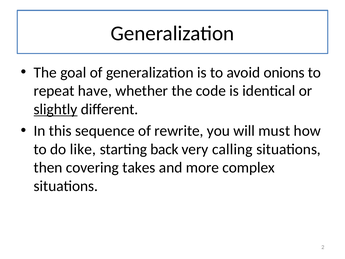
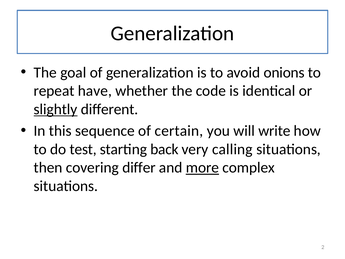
rewrite: rewrite -> certain (179, 131)
must: must -> write (274, 131)
like: like -> test (83, 149)
takes: takes -> differ (139, 167)
more underline: none -> present (202, 167)
